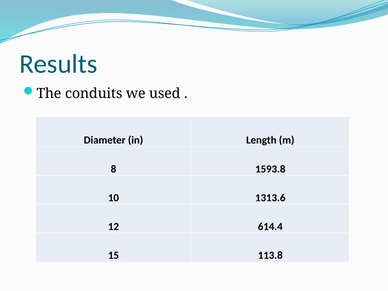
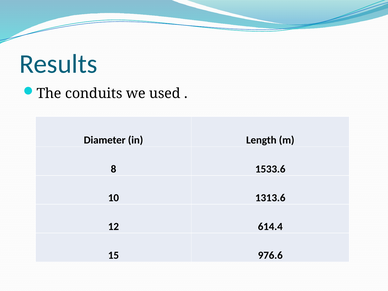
1593.8: 1593.8 -> 1533.6 (270, 169)
113.8: 113.8 -> 976.6 (270, 255)
